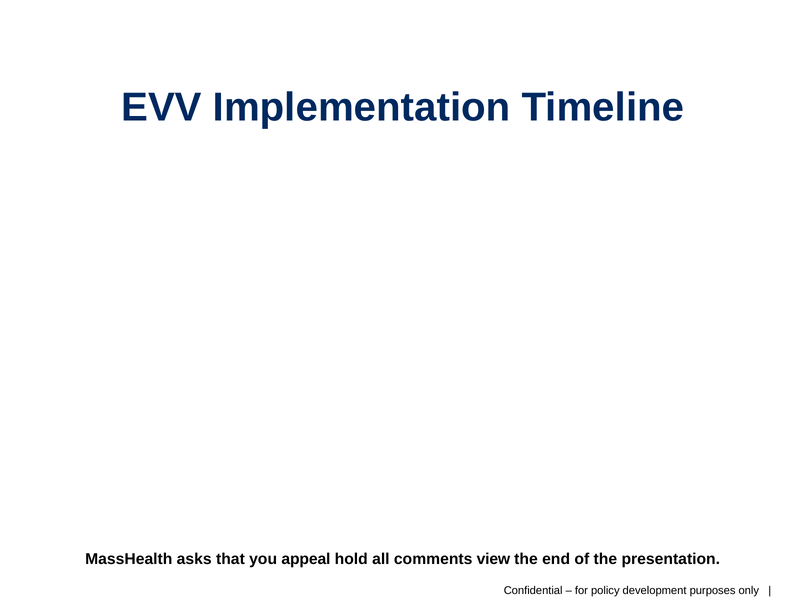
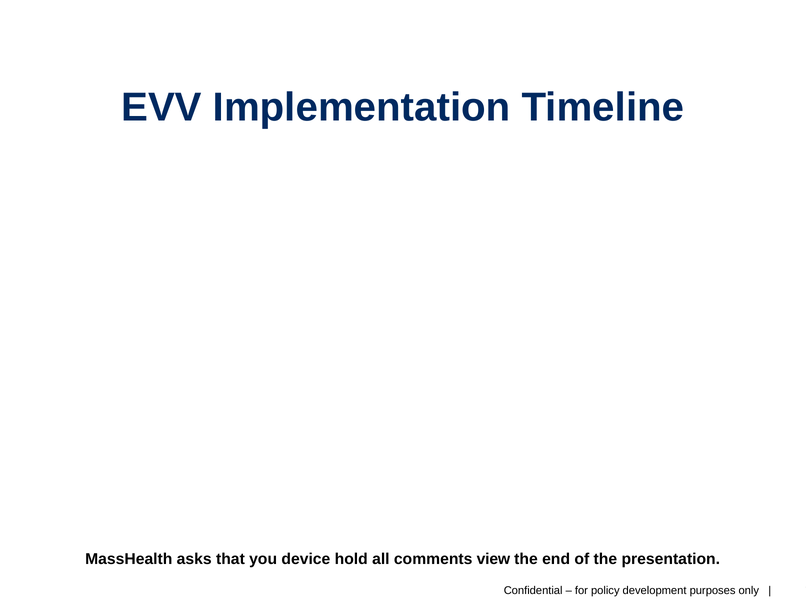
appeal: appeal -> device (306, 559)
